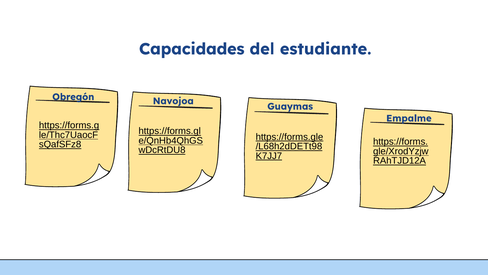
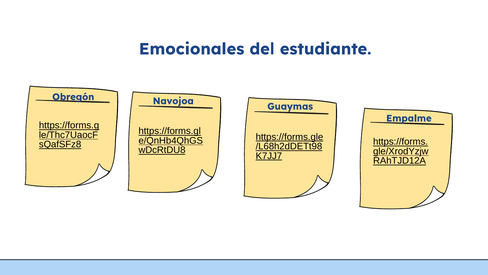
Capacidades: Capacidades -> Emocionales (192, 49)
